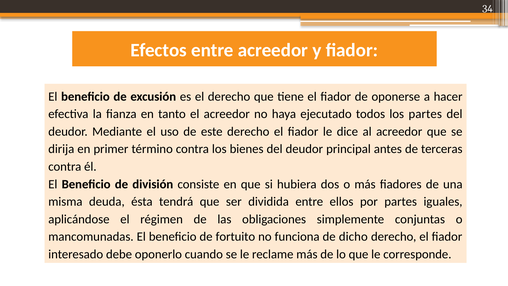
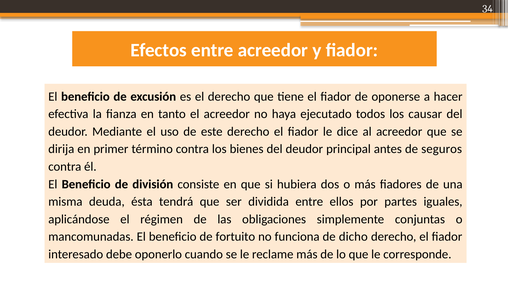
los partes: partes -> causar (425, 114)
terceras: terceras -> seguros (442, 149)
